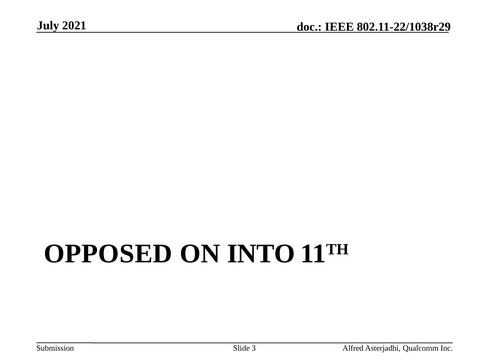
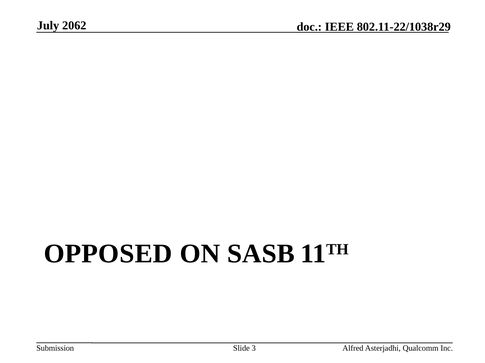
2021: 2021 -> 2062 (74, 26)
INTO: INTO -> SASB (261, 254)
